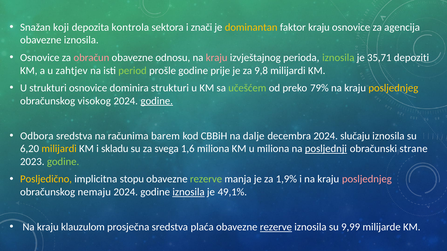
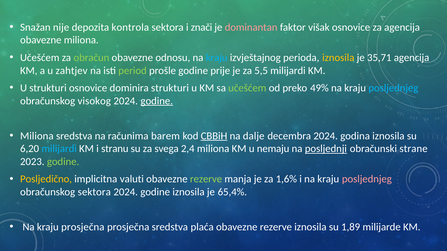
koji: koji -> nije (61, 27)
dominantan colour: yellow -> pink (251, 27)
faktor kraju: kraju -> višak (319, 27)
obavezne iznosila: iznosila -> miliona (81, 40)
Osnovice: Osnovice -> Učešćem (40, 58)
obračun colour: pink -> light green (91, 58)
kraju colour: pink -> light blue (217, 58)
iznosila colour: light green -> yellow (338, 58)
35,71 depoziti: depoziti -> agencija (412, 58)
9,8: 9,8 -> 5,5 (261, 71)
79%: 79% -> 49% (319, 88)
posljednjeg colour: yellow -> light blue (393, 88)
Odbora: Odbora -> Miliona (37, 136)
CBBiH underline: none -> present (214, 136)
slučaju: slučaju -> godina (355, 136)
milijardi colour: yellow -> light blue (59, 149)
skladu: skladu -> stranu (115, 149)
1,6: 1,6 -> 2,4 (188, 149)
u miliona: miliona -> nemaju (273, 149)
stopu: stopu -> valuti (132, 179)
1,9%: 1,9% -> 1,6% (286, 179)
obračunskog nemaju: nemaju -> sektora (94, 192)
iznosila underline: present -> none (189, 192)
49,1%: 49,1% -> 65,4% (232, 192)
kraju klauzulom: klauzulom -> prosječna (83, 227)
rezerve underline: present -> none (276, 227)
9,99: 9,99 -> 1,89 (351, 227)
